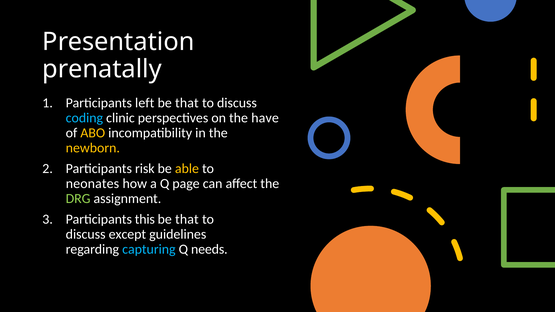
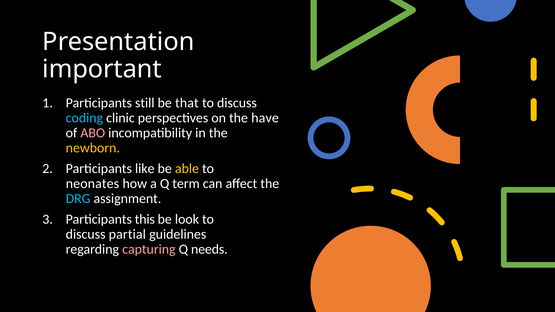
prenatally: prenatally -> important (102, 69)
left: left -> still (145, 103)
ABO colour: yellow -> pink (93, 133)
risk: risk -> like (145, 169)
page: page -> term (186, 184)
DRG colour: light green -> light blue (78, 199)
that: that -> look (187, 219)
except: except -> partial (127, 234)
capturing colour: light blue -> pink (149, 249)
